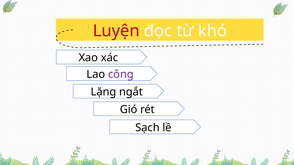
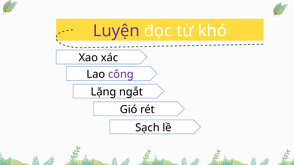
Luyện colour: red -> purple (116, 31)
